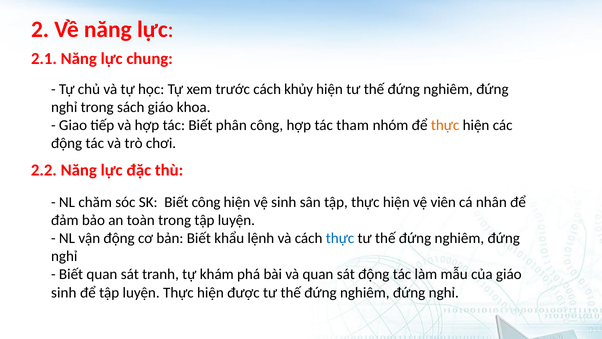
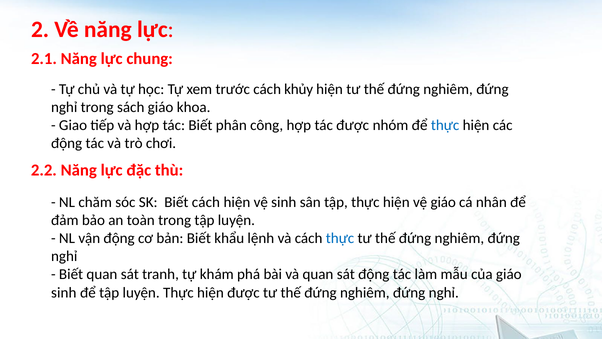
tác tham: tham -> được (353, 125)
thực colour: orange -> blue (445, 125)
Biết công: công -> cách (206, 202)
vệ viên: viên -> giáo (443, 202)
